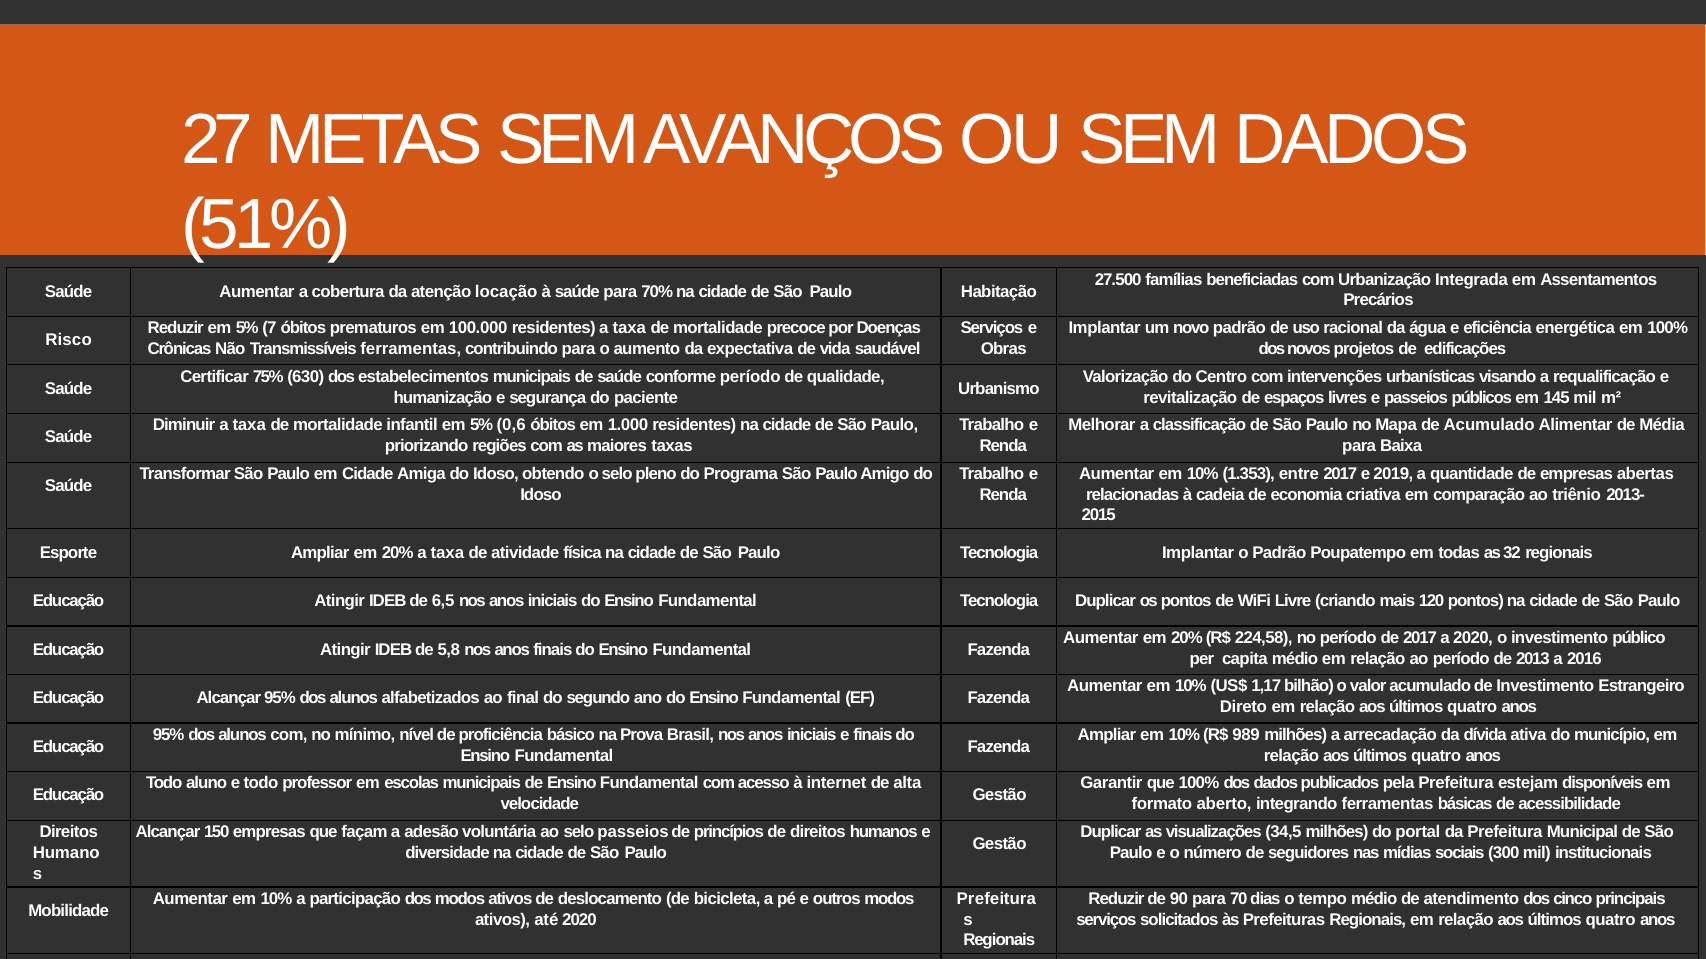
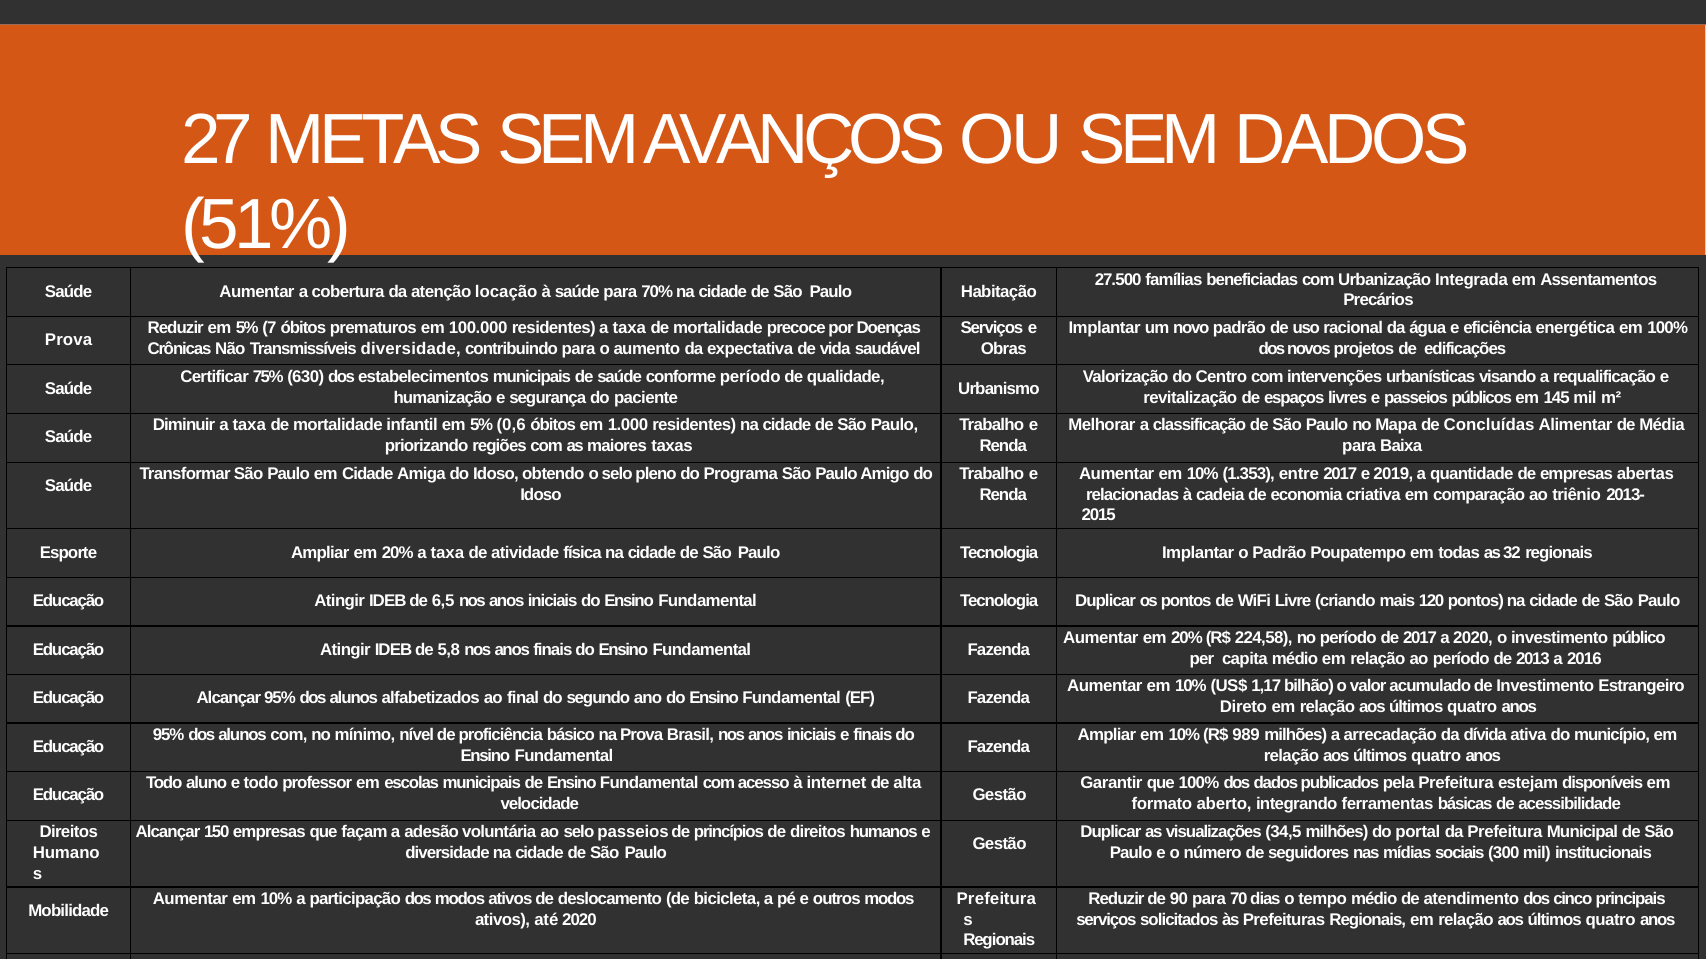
Risco: Risco -> Prova (69, 340)
Transmissíveis ferramentas: ferramentas -> diversidade (411, 349)
de Acumulado: Acumulado -> Concluídas (1489, 425)
